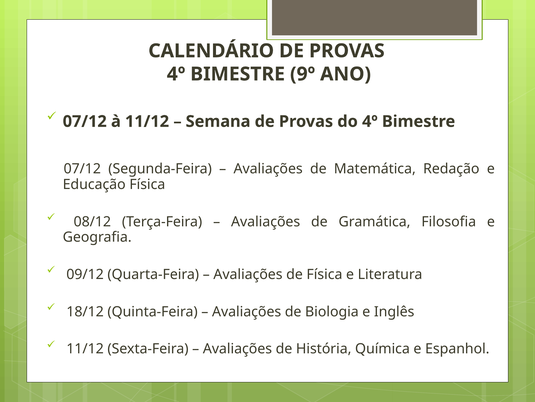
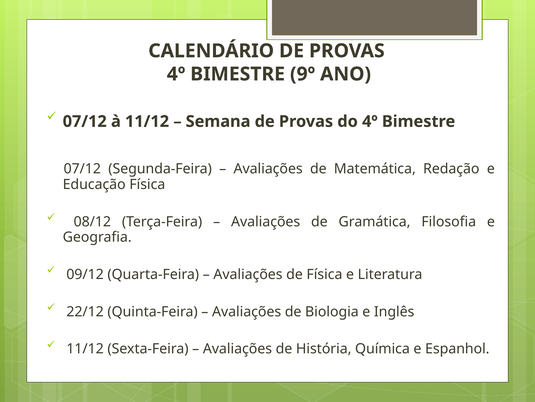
18/12: 18/12 -> 22/12 (85, 311)
